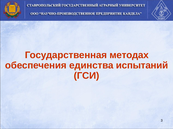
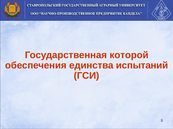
методах: методах -> которой (129, 55)
